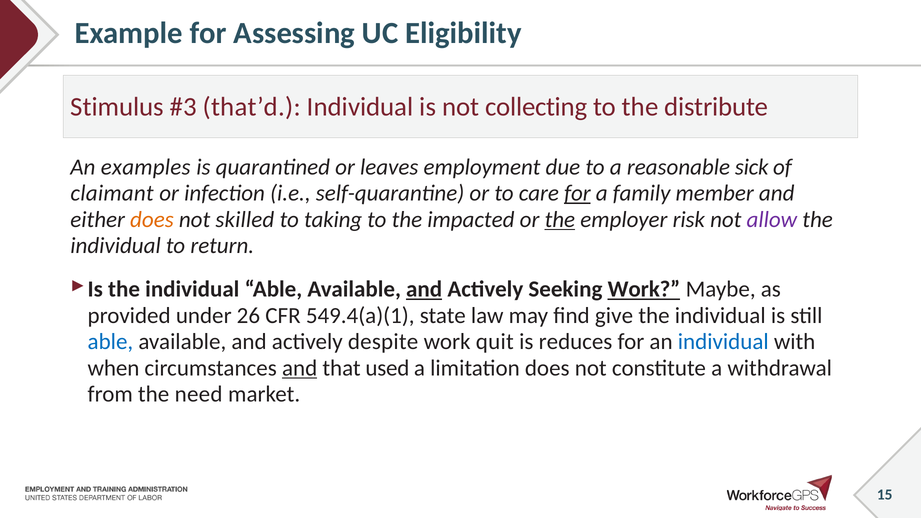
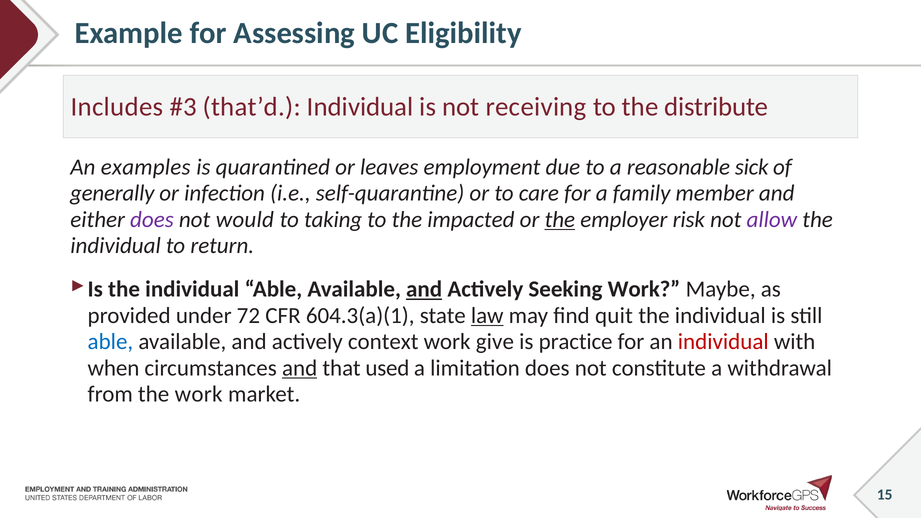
Stimulus: Stimulus -> Includes (117, 107)
collecting: collecting -> receiving (536, 107)
claimant: claimant -> generally (112, 193)
for underline: present -> none (577, 193)
does colour: orange -> purple (152, 220)
skilled: skilled -> would (245, 220)
Work underline: present -> none (644, 289)
26: 26 -> 72 (248, 316)
549.4(a)(1: 549.4(a)(1 -> 604.3(a)(1 (360, 316)
law underline: none -> present (487, 316)
give: give -> quit (614, 316)
despite: despite -> context (383, 342)
quit: quit -> give (495, 342)
reduces: reduces -> practice (576, 342)
individual colour: blue -> red (723, 342)
the need: need -> work (199, 394)
